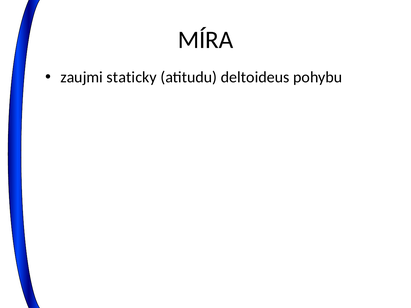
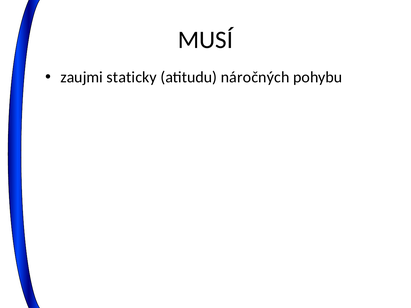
MÍRA: MÍRA -> MUSÍ (205, 40)
deltoideus: deltoideus -> náročných (255, 77)
